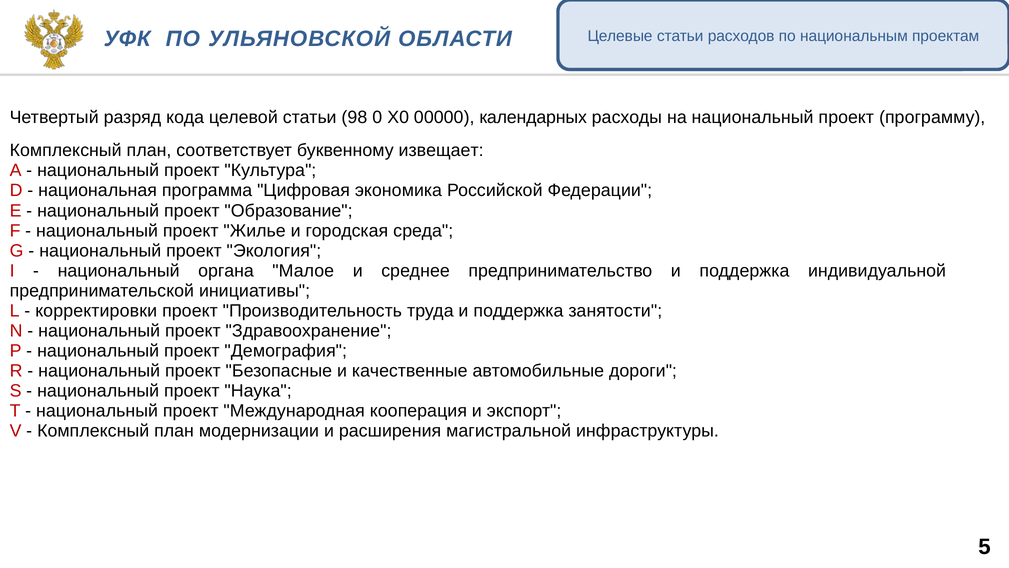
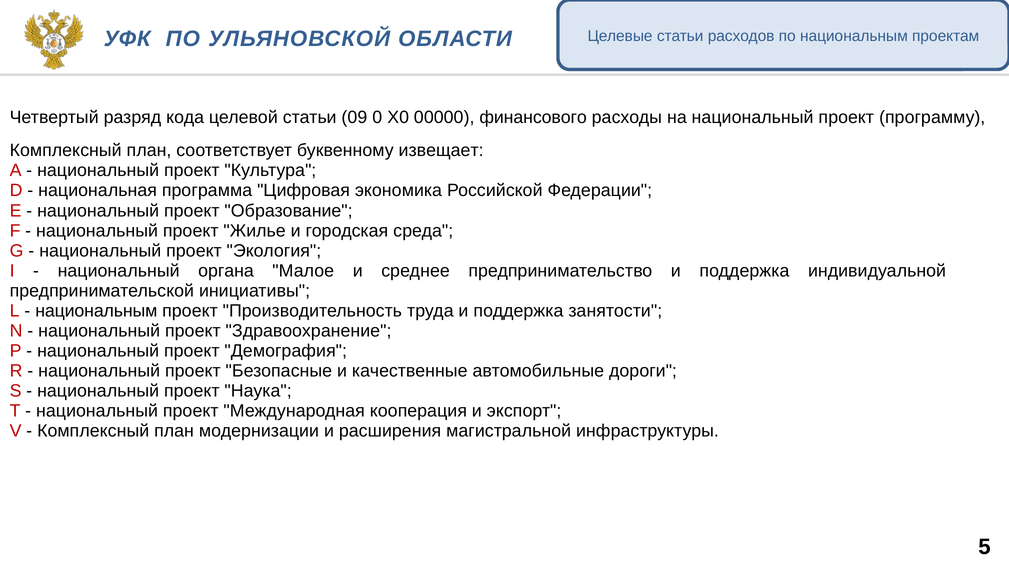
98: 98 -> 09 (354, 117)
календарных: календарных -> финансового (533, 117)
корректировки: корректировки -> национальным (96, 311)
